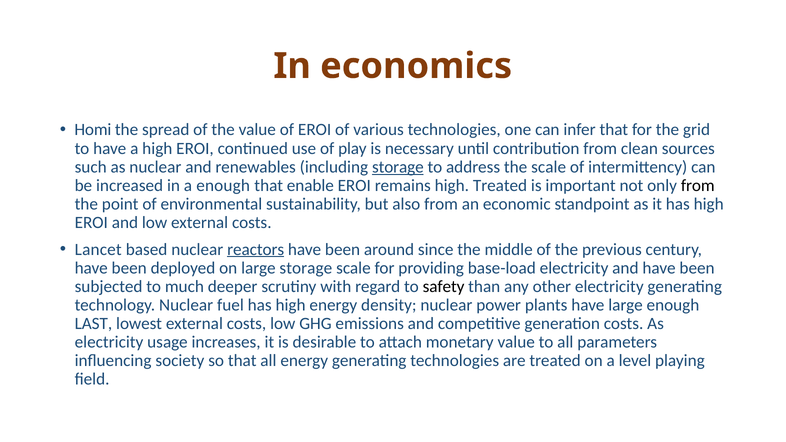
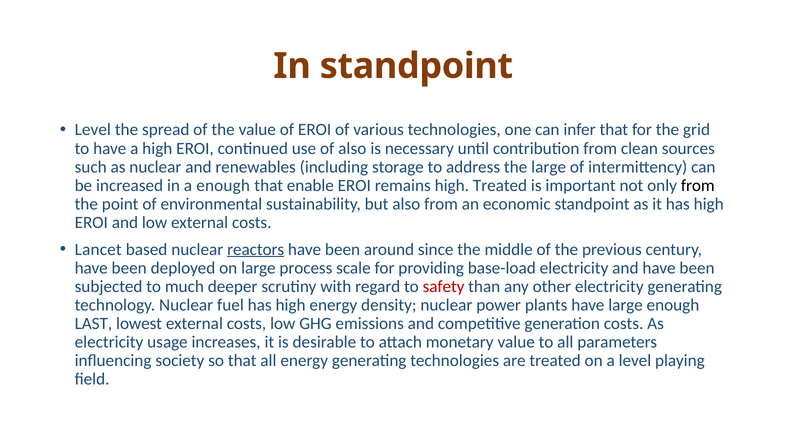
In economics: economics -> standpoint (416, 66)
Homi: Homi -> Level (93, 130)
of play: play -> also (352, 148)
storage underline: present -> none (398, 167)
the scale: scale -> large (549, 167)
large storage: storage -> process (306, 268)
safety colour: black -> red (444, 287)
